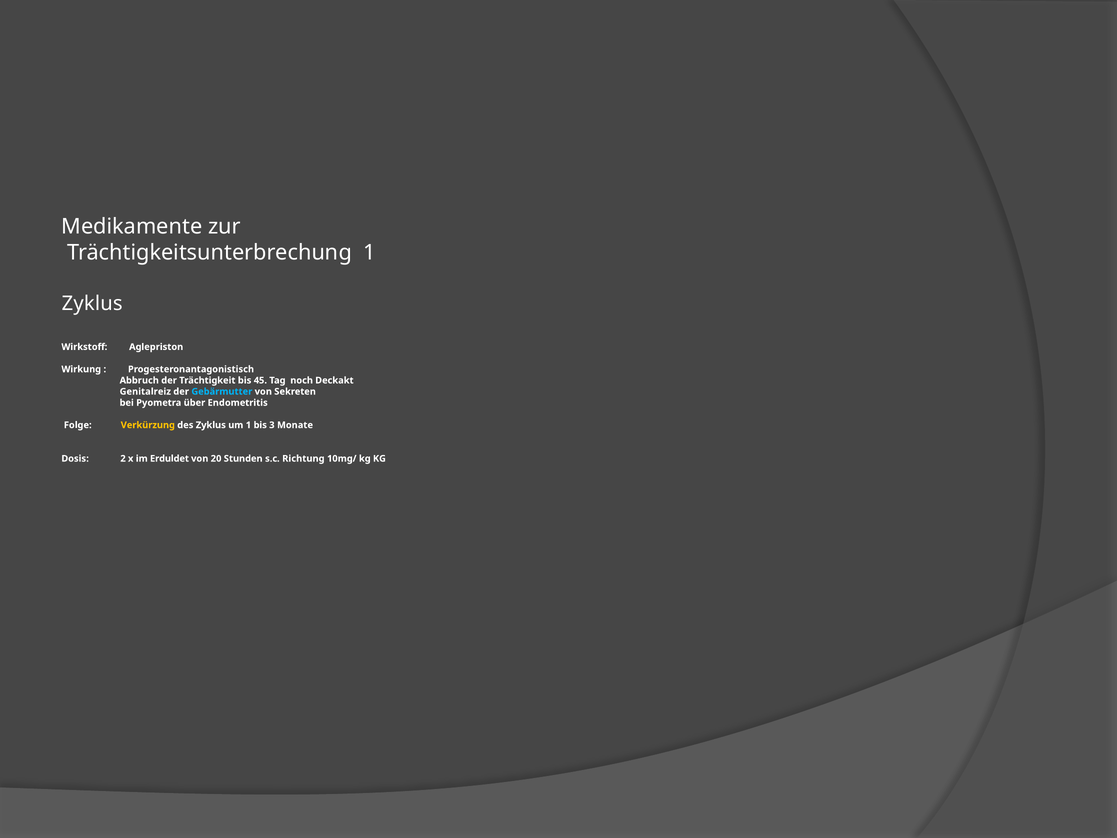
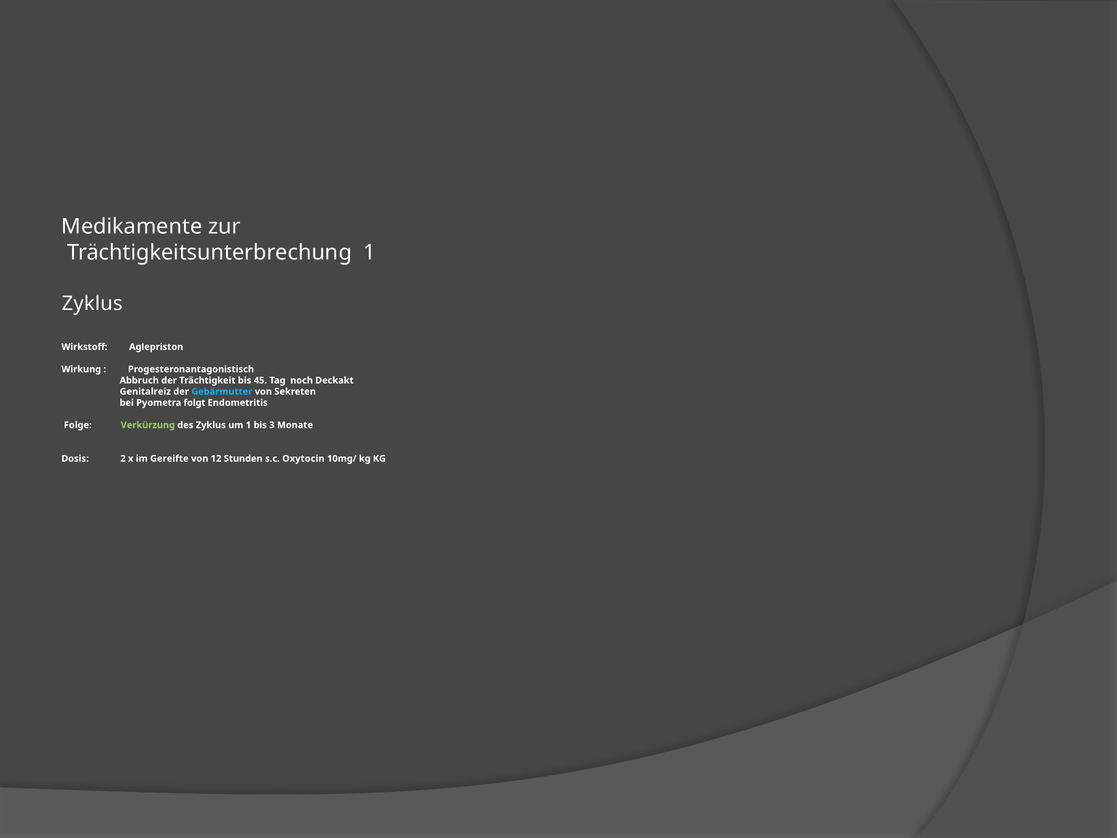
über: über -> folgt (195, 403)
Verkürzung colour: yellow -> light green (148, 425)
Erduldet: Erduldet -> Gereifte (169, 458)
20: 20 -> 12 (216, 458)
Richtung: Richtung -> Oxytocin (303, 458)
